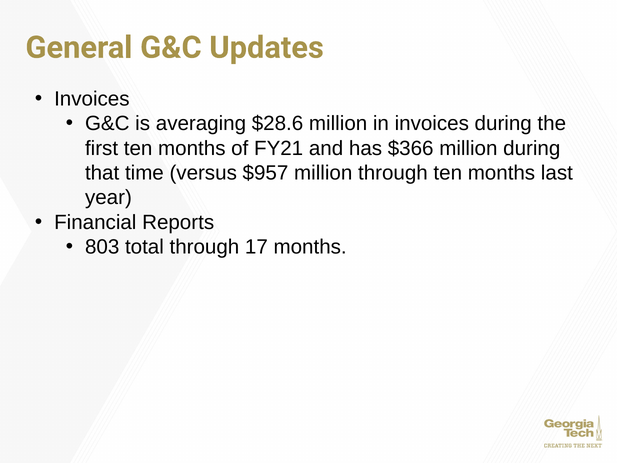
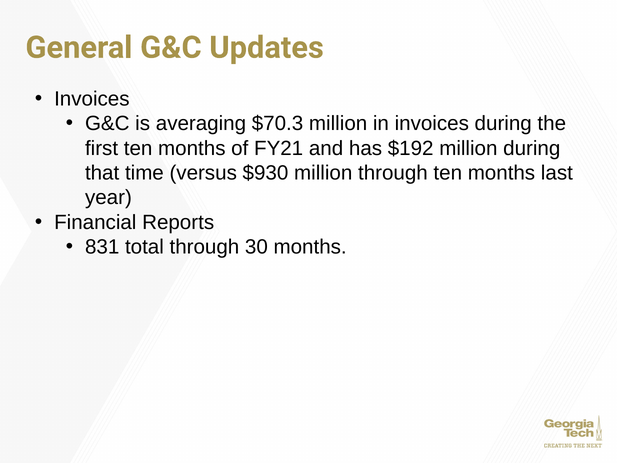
$28.6: $28.6 -> $70.3 (278, 124)
$366: $366 -> $192 (411, 148)
$957: $957 -> $930 (265, 173)
803: 803 -> 831 (102, 247)
17: 17 -> 30 (256, 247)
